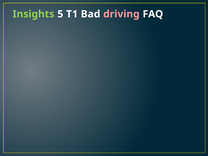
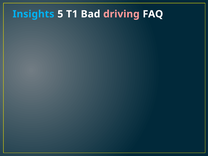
Insights colour: light green -> light blue (33, 14)
